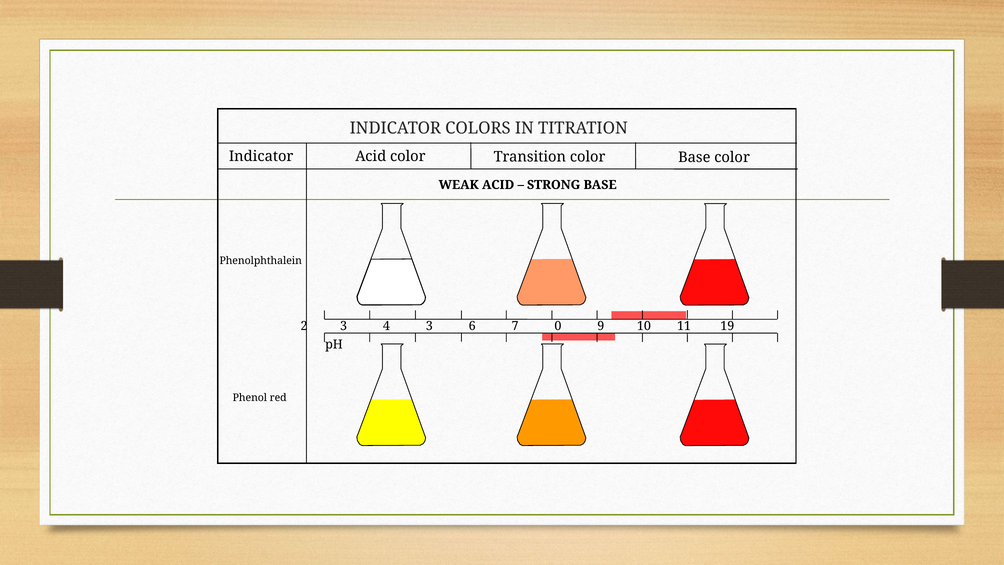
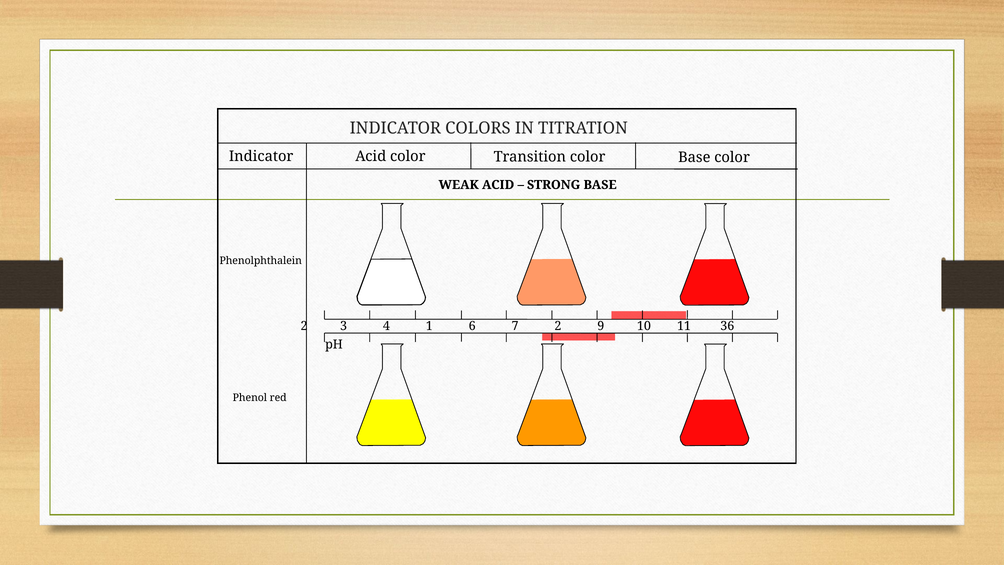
4 3: 3 -> 1 (429, 326)
7 0: 0 -> 2 (558, 326)
19: 19 -> 36 (727, 326)
